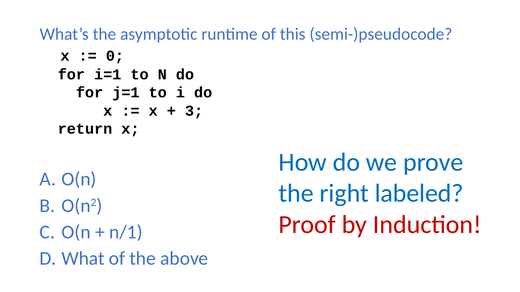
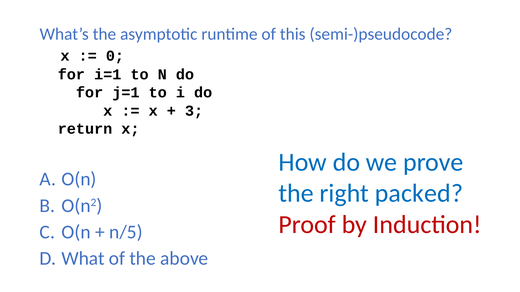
labeled: labeled -> packed (419, 194)
n/1: n/1 -> n/5 (126, 232)
